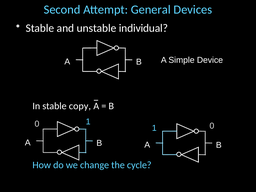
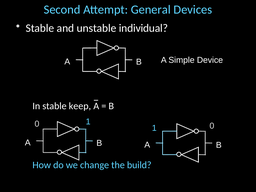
copy: copy -> keep (80, 106)
cycle: cycle -> build (139, 165)
